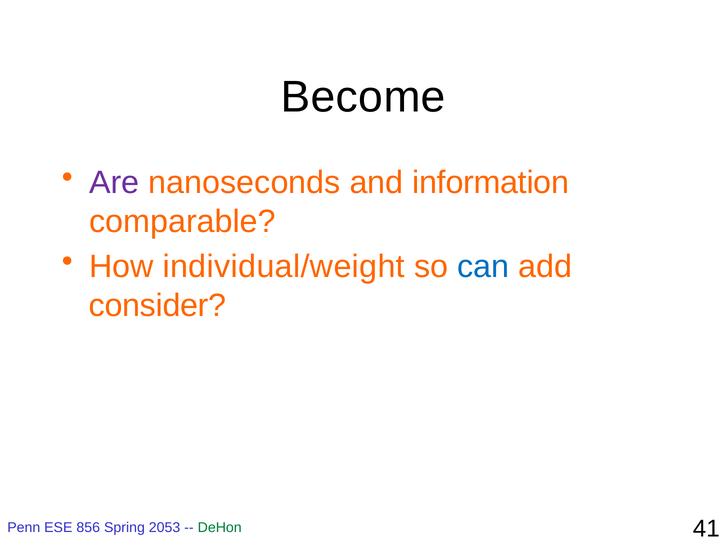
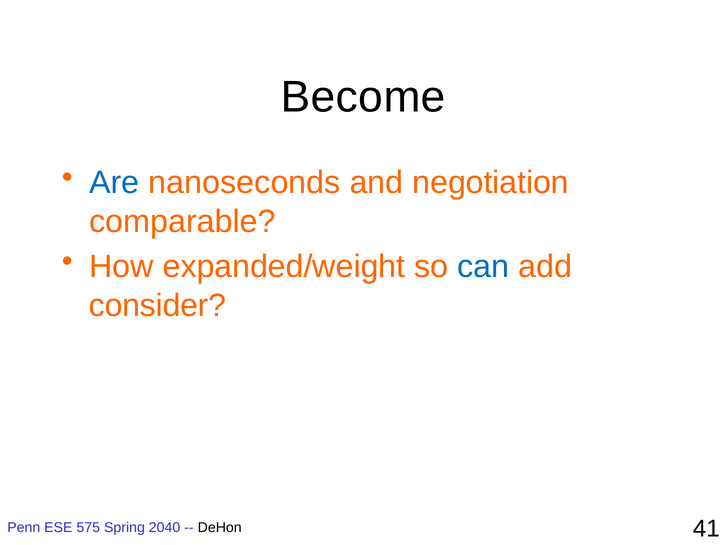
Are colour: purple -> blue (114, 183)
information: information -> negotiation (491, 183)
individual/weight: individual/weight -> expanded/weight (284, 267)
856: 856 -> 575 (88, 528)
2053: 2053 -> 2040 (165, 528)
DeHon colour: green -> black (220, 528)
